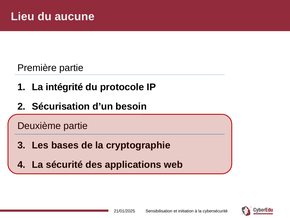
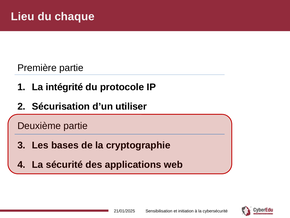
aucune: aucune -> chaque (75, 16)
besoin: besoin -> utiliser (131, 106)
